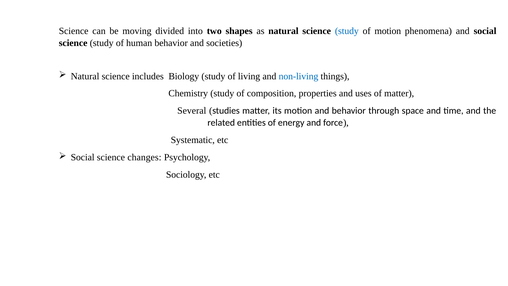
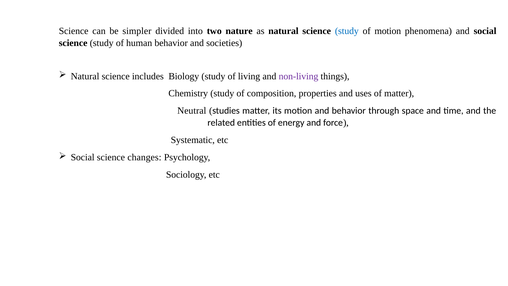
moving: moving -> simpler (137, 31)
shapes: shapes -> nature (239, 31)
non-living colour: blue -> purple (298, 76)
Several: Several -> Neutral (192, 111)
